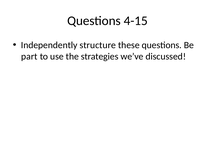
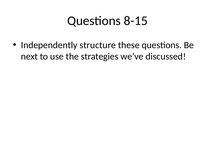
4-15: 4-15 -> 8-15 (136, 21)
part: part -> next (29, 57)
